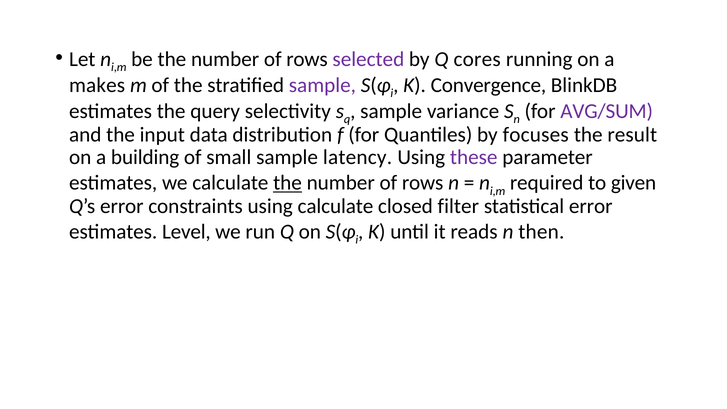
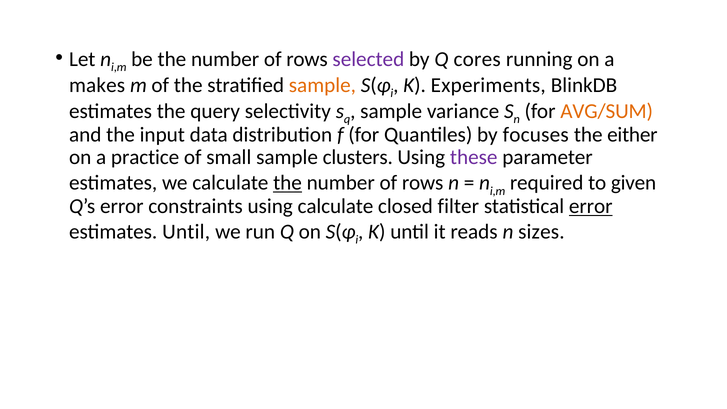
sample colour: purple -> orange (322, 85)
Convergence: Convergence -> Experiments (488, 85)
AVG/SUM colour: purple -> orange (607, 111)
result: result -> either (632, 135)
building: building -> practice (145, 157)
latency: latency -> clusters (358, 157)
error underline: none -> present (591, 206)
estimates Level: Level -> Until (186, 232)
then: then -> sizes (541, 232)
